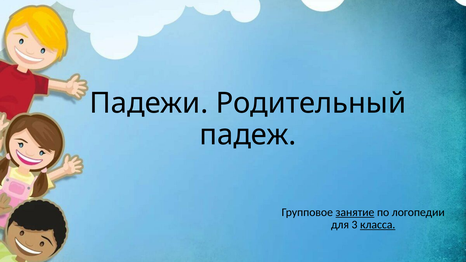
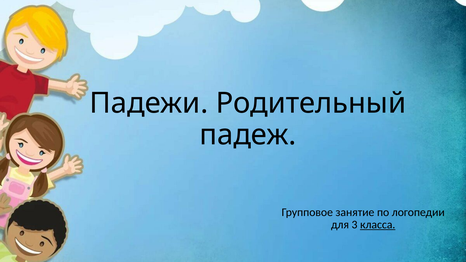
занятие underline: present -> none (355, 212)
